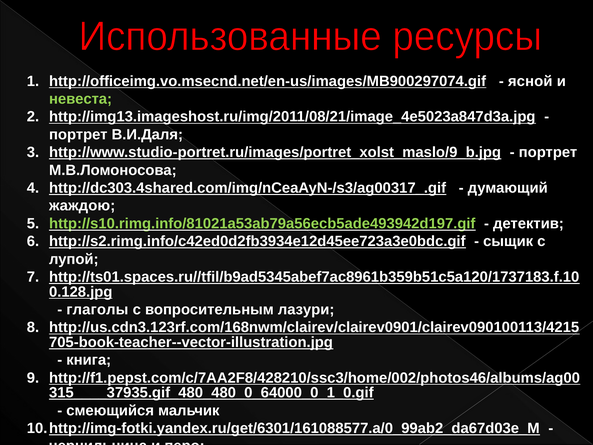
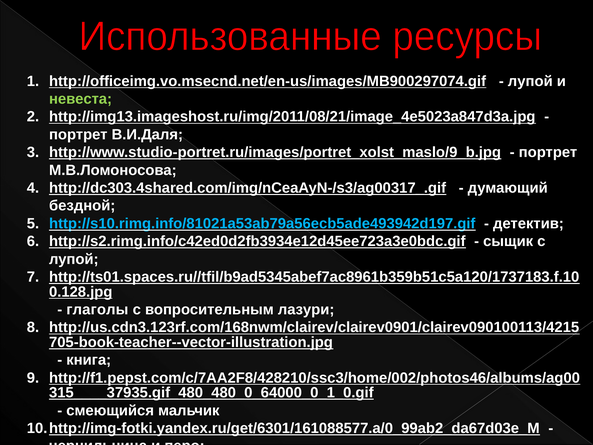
ясной: ясной -> лупой (530, 81)
жаждою: жаждою -> бездной (82, 206)
http://s10.rimg.info/81021a53ab79a56ecb5ade493942d197.gif colour: light green -> light blue (262, 223)
